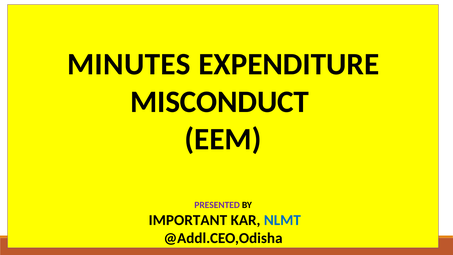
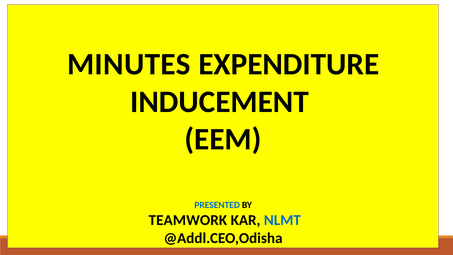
MISCONDUCT: MISCONDUCT -> INDUCEMENT (220, 102)
PRESENTED colour: purple -> blue (217, 205)
IMPORTANT: IMPORTANT -> TEAMWORK (188, 220)
